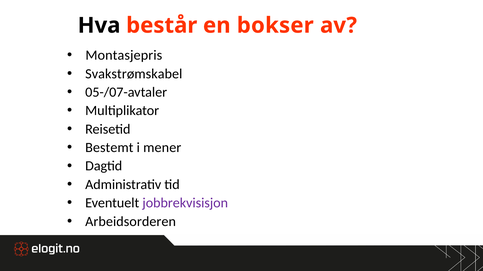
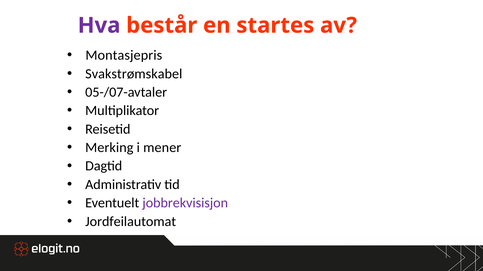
Hva colour: black -> purple (99, 25)
bokser: bokser -> startes (275, 25)
Bestemt: Bestemt -> Merking (109, 148)
Arbeidsorderen: Arbeidsorderen -> Jordfeilautomat (131, 222)
